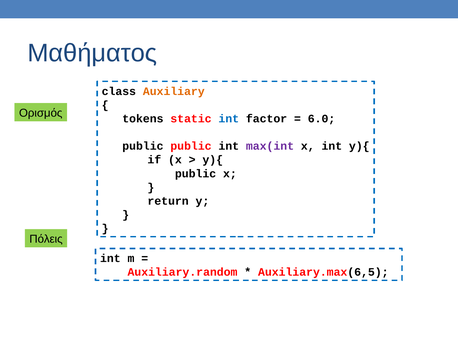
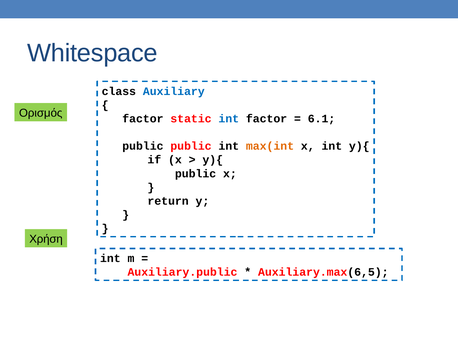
Μαθήματος: Μαθήματος -> Whitespace (92, 53)
Auxiliary colour: orange -> blue (174, 91)
tokens: tokens -> factor (143, 119)
6.0: 6.0 -> 6.1 (322, 119)
max(int colour: purple -> orange (270, 146)
Πόλεις: Πόλεις -> Χρήση (46, 239)
Auxiliary.random: Auxiliary.random -> Auxiliary.public (182, 273)
